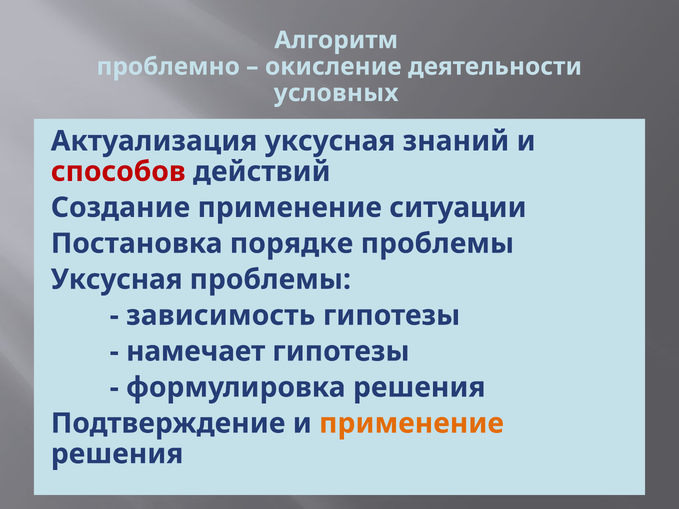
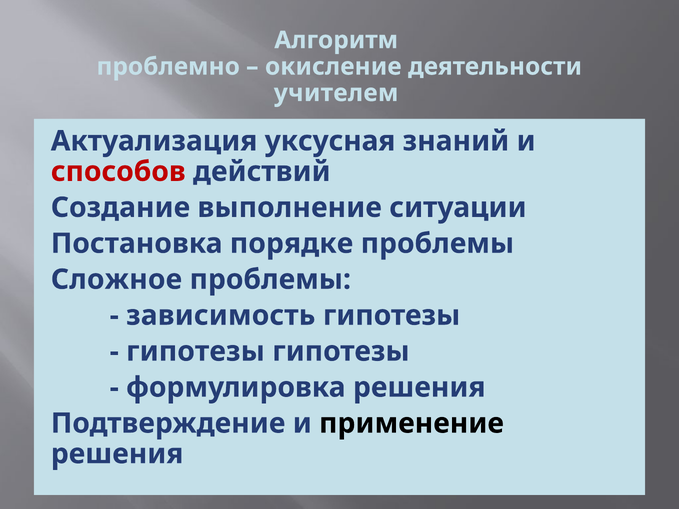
условных: условных -> учителем (336, 93)
Создание применение: применение -> выполнение (290, 208)
Уксусная: Уксусная -> Сложное (116, 280)
намечает: намечает -> гипотезы (195, 352)
применение colour: orange -> black (411, 424)
